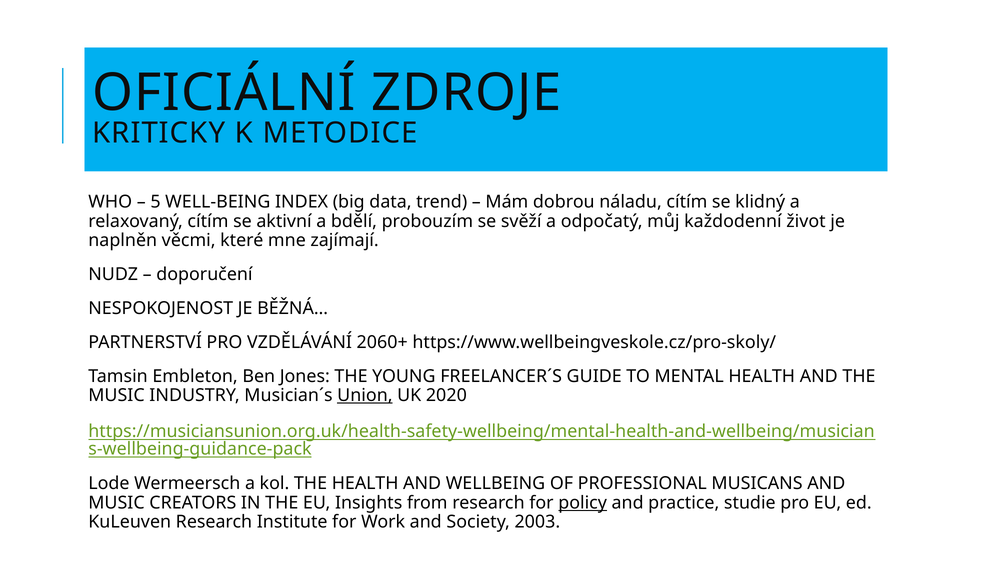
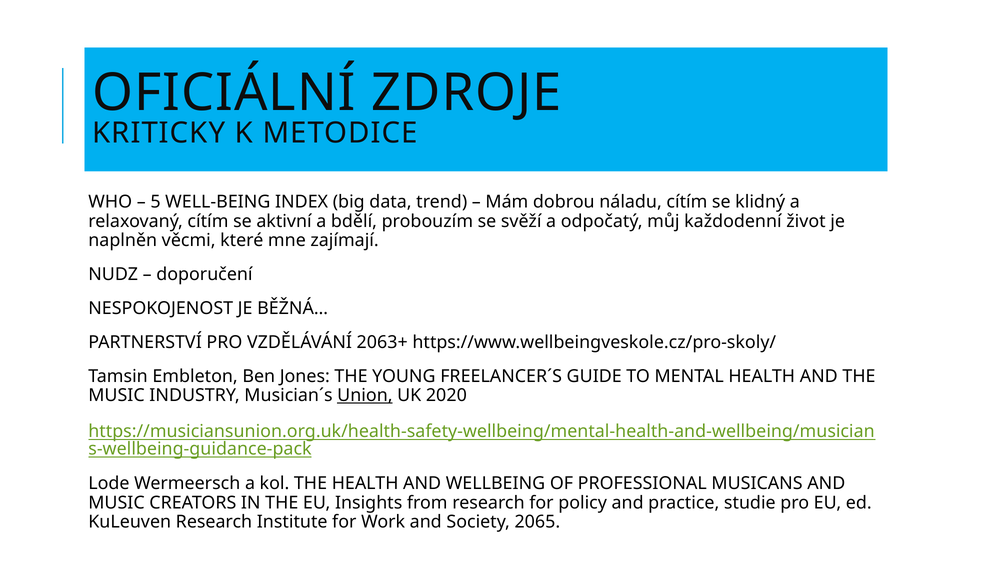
2060+: 2060+ -> 2063+ (382, 343)
policy underline: present -> none (583, 503)
2003: 2003 -> 2065 (537, 522)
